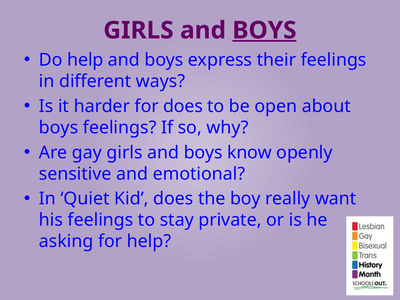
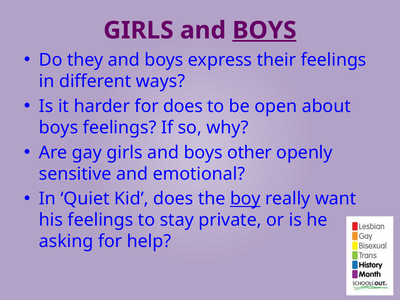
Do help: help -> they (85, 60)
know: know -> other (250, 152)
boy underline: none -> present (245, 199)
